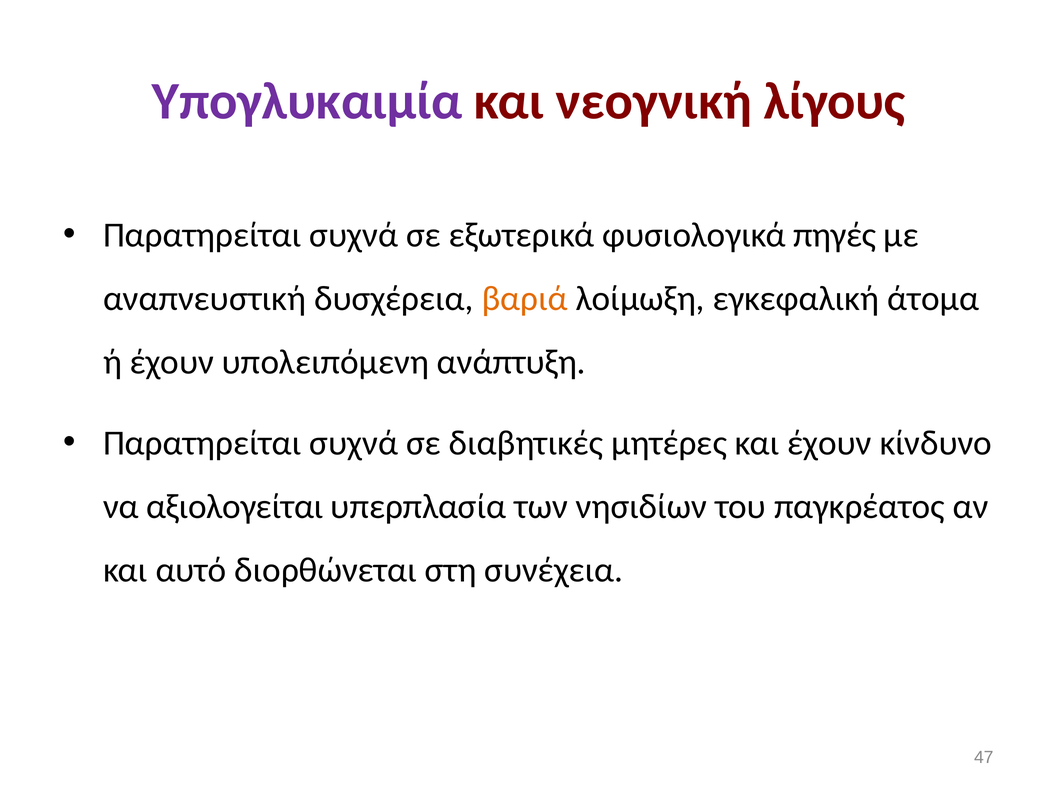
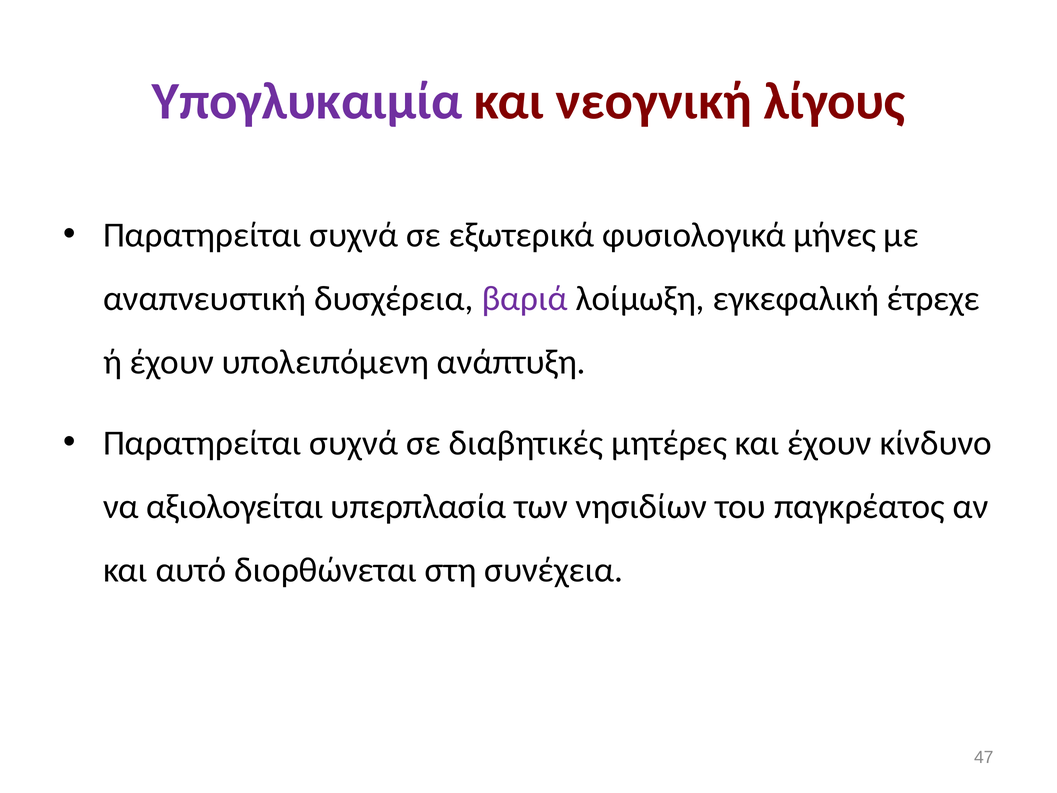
πηγές: πηγές -> μήνες (835, 235)
βαριά colour: orange -> purple (525, 298)
άτομα: άτομα -> έτρεχε (933, 298)
